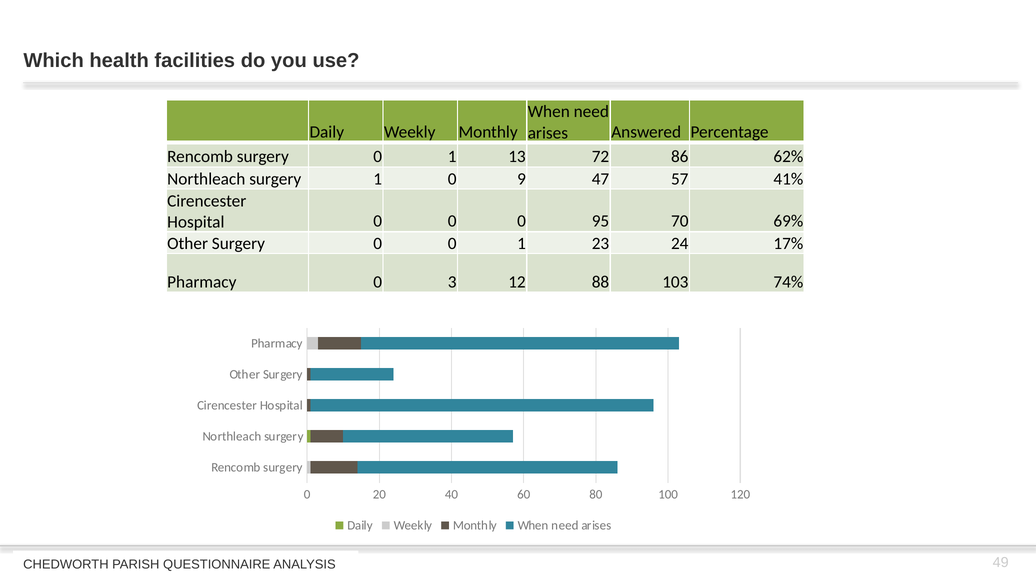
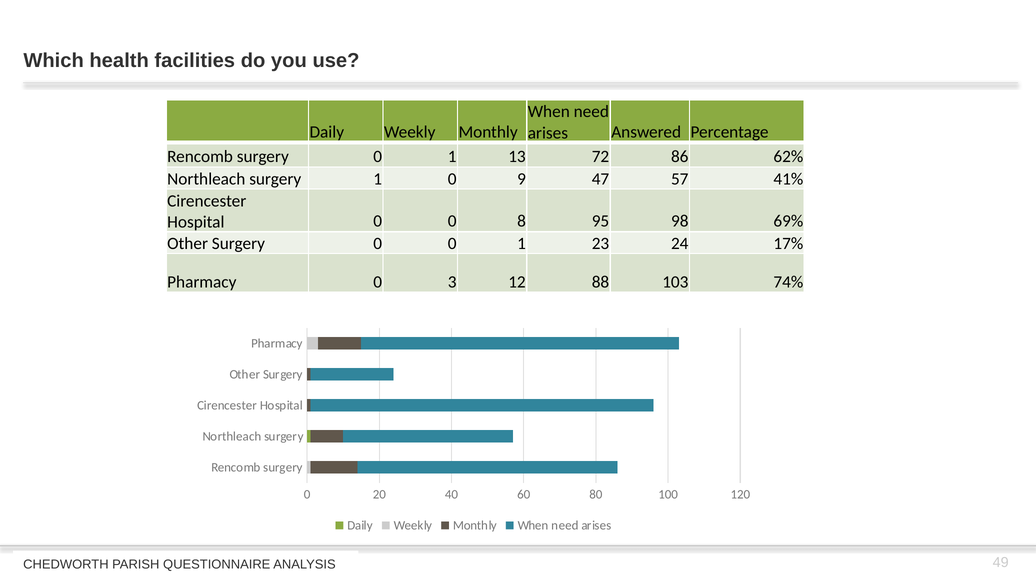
0 0 0: 0 -> 8 (522, 221)
70: 70 -> 98 (680, 221)
